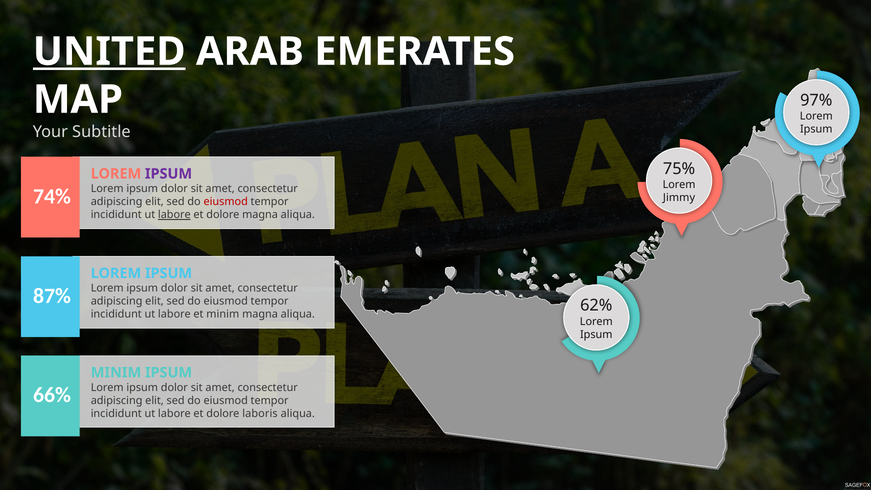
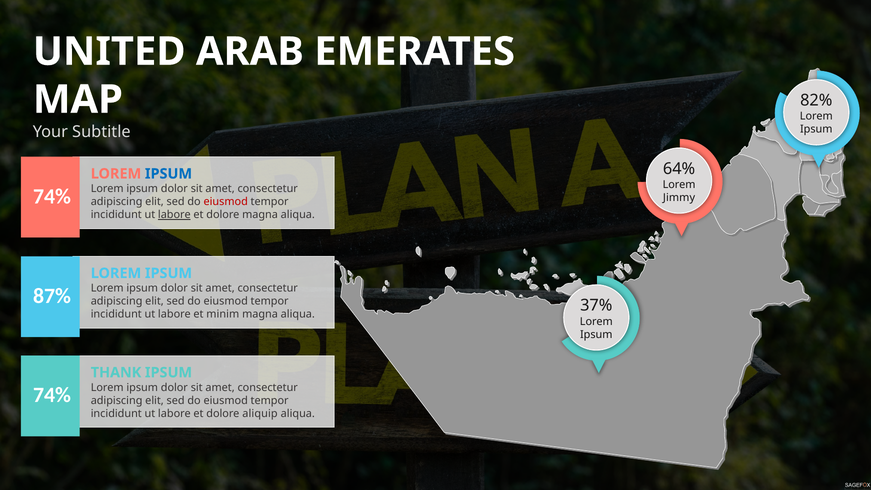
UNITED underline: present -> none (109, 52)
97%: 97% -> 82% (816, 100)
75%: 75% -> 64% (679, 169)
IPSUM colour: purple -> blue (168, 174)
62%: 62% -> 37% (596, 305)
MINIM: MINIM -> THANK (116, 373)
66%: 66% -> 74% (52, 395)
laboris: laboris -> aliquip (260, 414)
